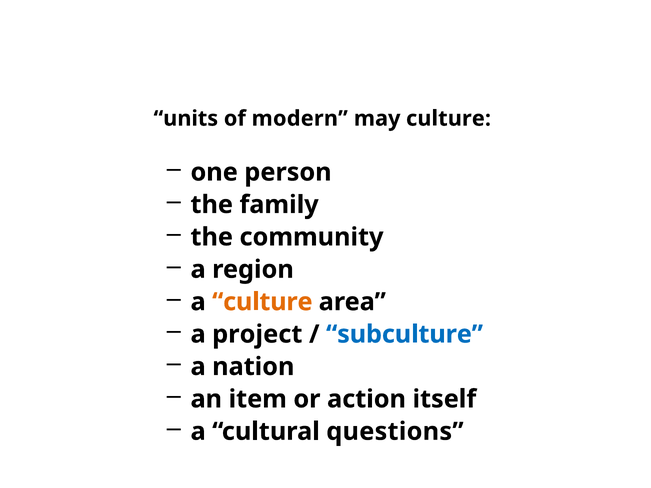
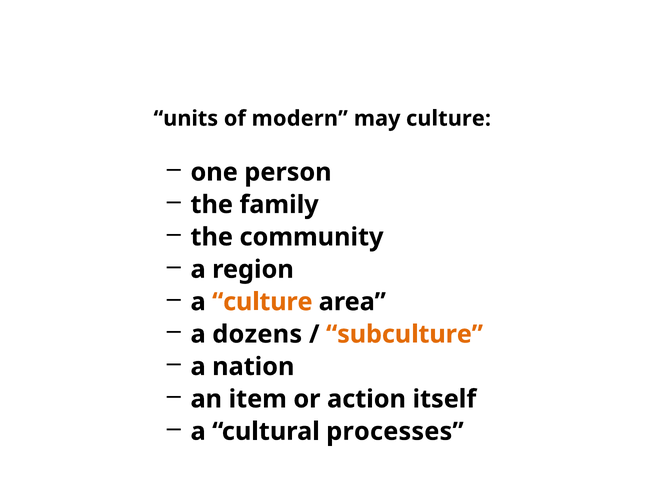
project: project -> dozens (257, 334)
subculture colour: blue -> orange (405, 334)
questions: questions -> processes (395, 432)
